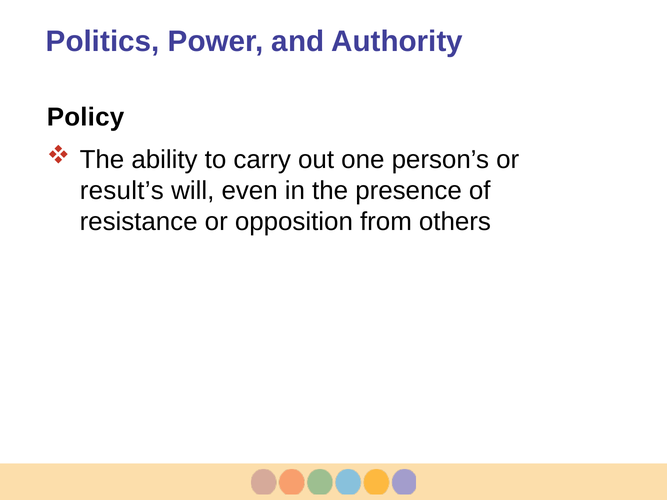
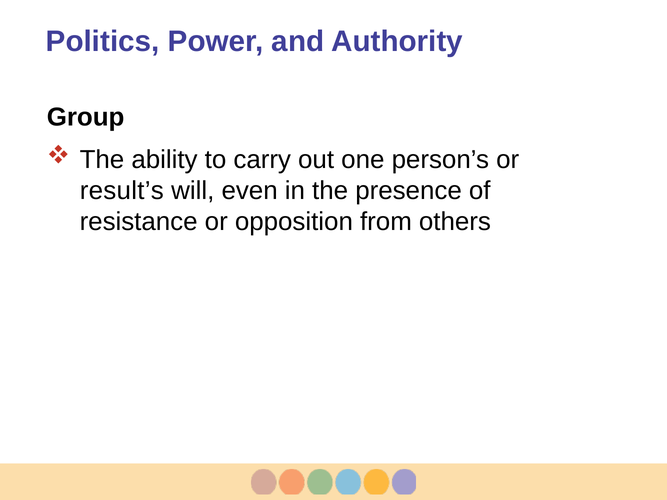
Policy: Policy -> Group (86, 117)
